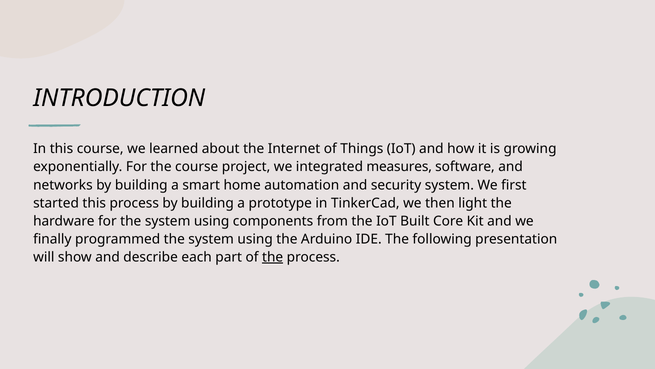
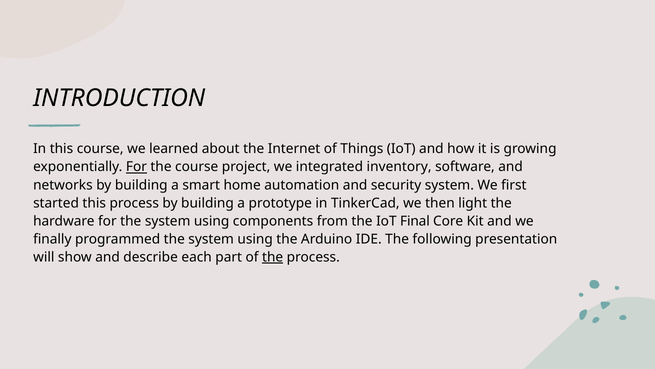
For underline: none -> present (136, 167)
measures: measures -> inventory (399, 167)
Built: Built -> Final (415, 221)
